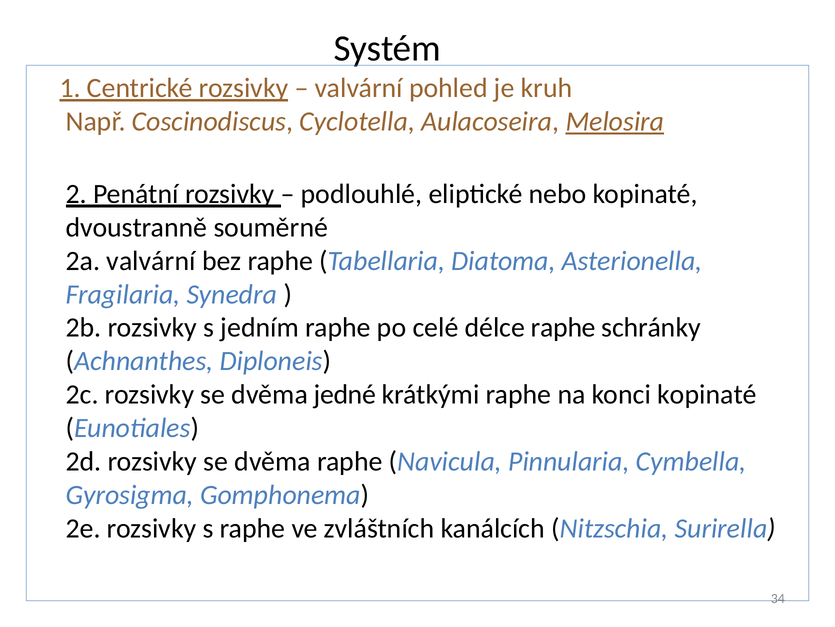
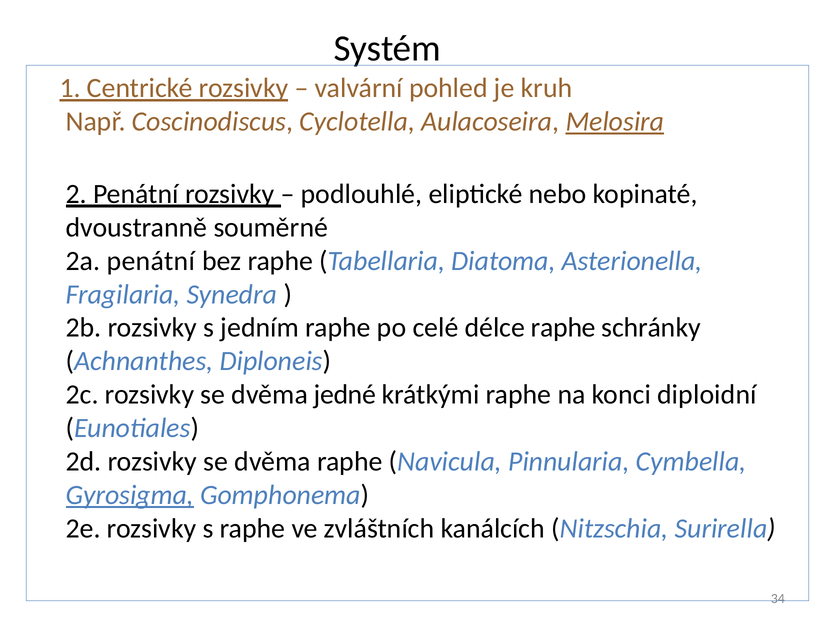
2a valvární: valvární -> penátní (151, 261)
konci kopinaté: kopinaté -> diploidní (707, 394)
Gyrosigma underline: none -> present (130, 494)
